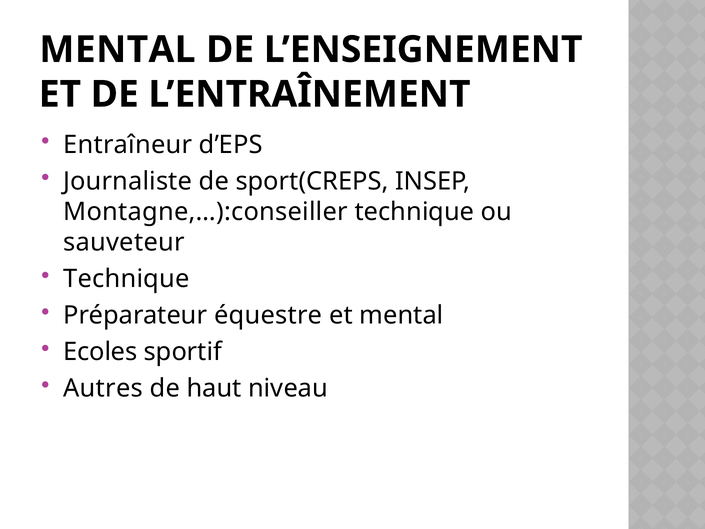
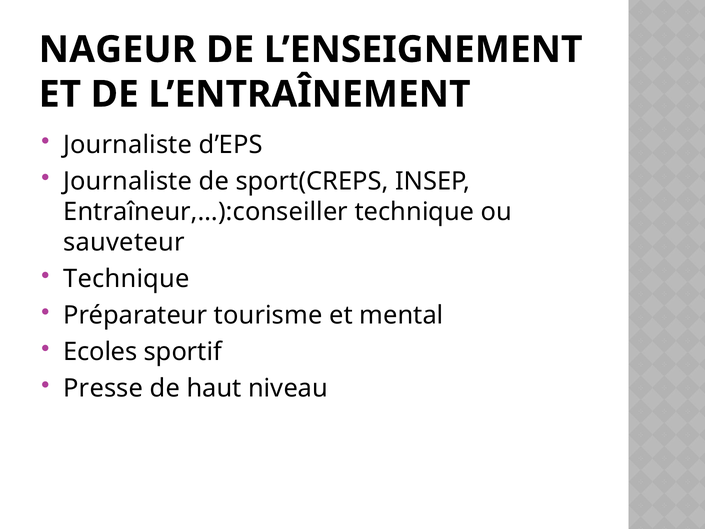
MENTAL: MENTAL -> NAGEUR (117, 50)
Entraîneur: Entraîneur -> Journaliste (128, 145)
Montagne,…):conseiller: Montagne,…):conseiller -> Entraîneur,…):conseiller (206, 212)
équestre: équestre -> tourisme (268, 315)
Autres: Autres -> Presse (103, 388)
